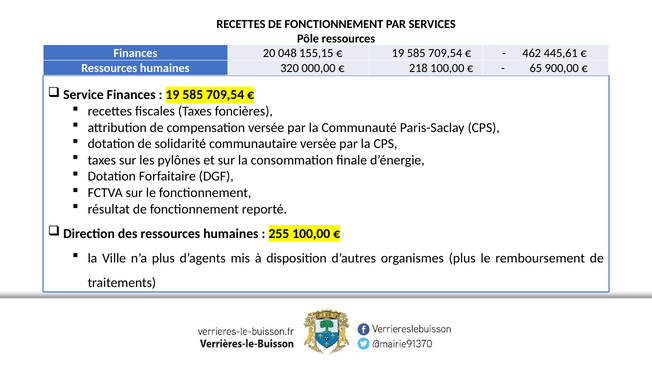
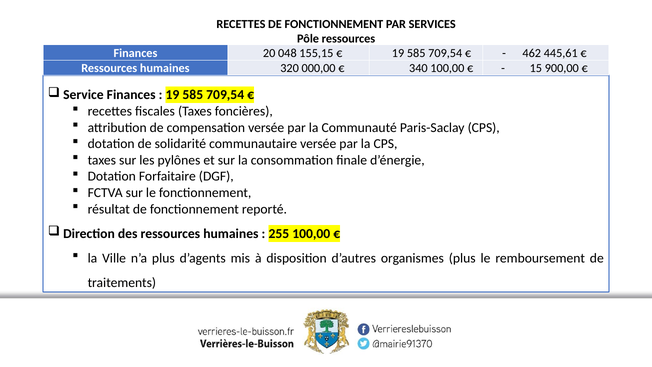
218: 218 -> 340 (418, 68)
65: 65 -> 15 (536, 68)
